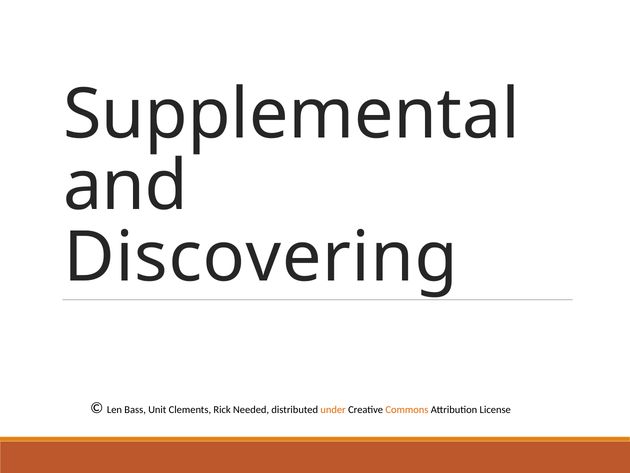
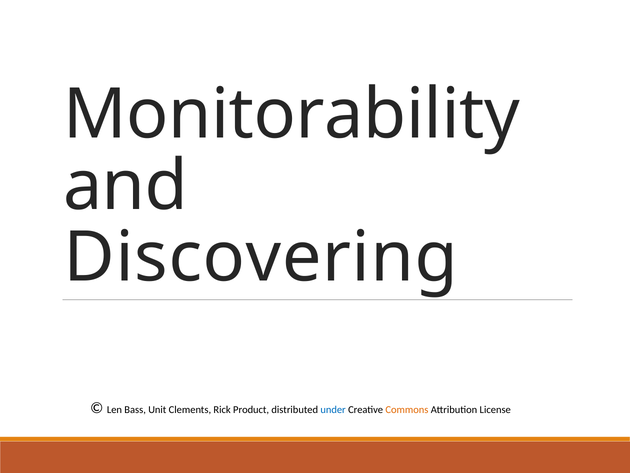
Supplemental: Supplemental -> Monitorability (291, 115)
Needed: Needed -> Product (251, 409)
under colour: orange -> blue (333, 409)
